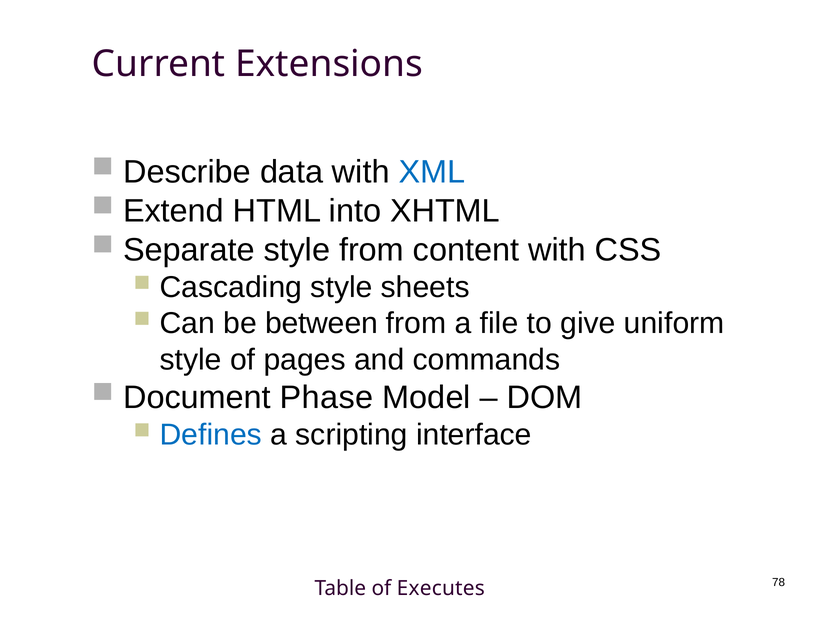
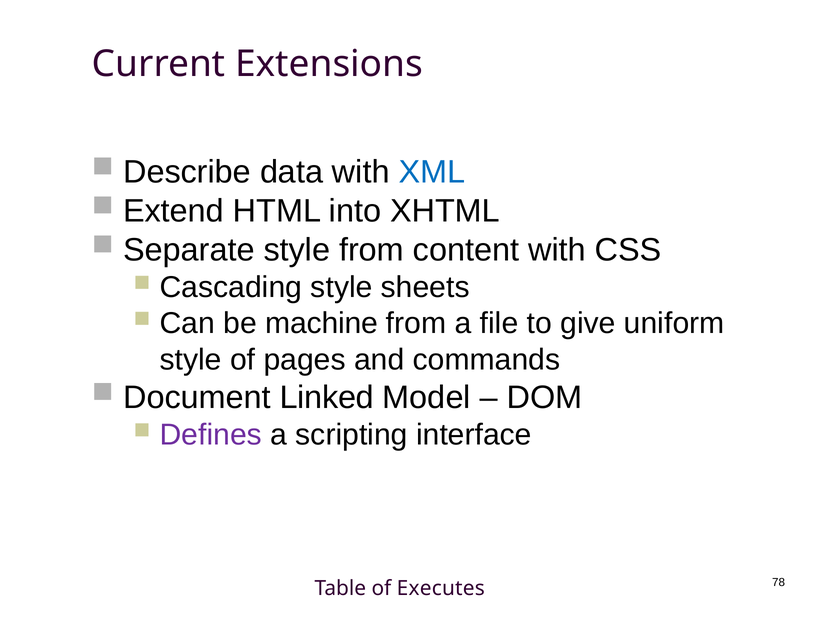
between: between -> machine (322, 324)
Phase: Phase -> Linked (327, 398)
Defines colour: blue -> purple (211, 435)
